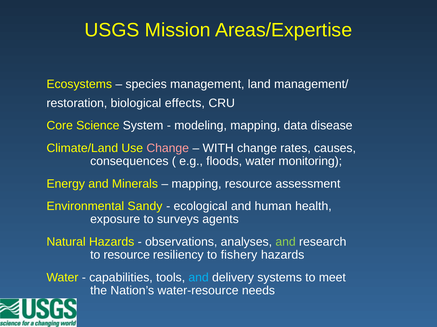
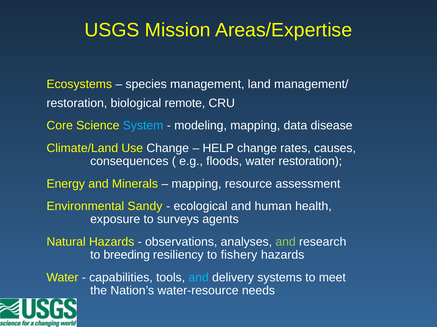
effects: effects -> remote (185, 103)
System colour: white -> light blue (143, 126)
Change colour: pink -> white (168, 149)
WITH: WITH -> HELP (218, 149)
water monitoring: monitoring -> restoration (310, 161)
to resource: resource -> breeding (127, 255)
